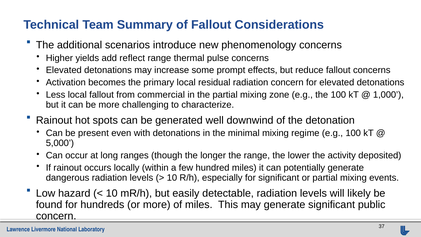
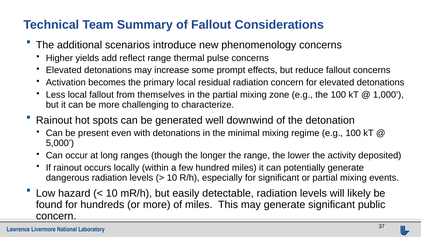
commercial: commercial -> themselves (161, 95)
